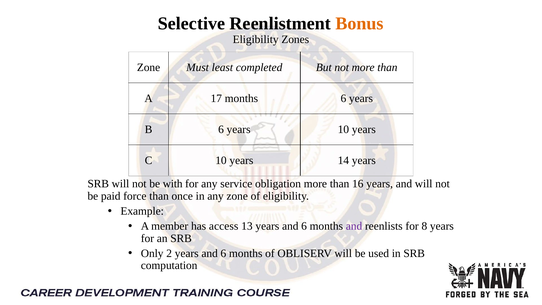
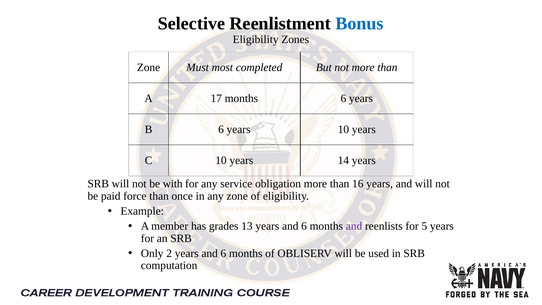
Bonus colour: orange -> blue (360, 24)
least: least -> most (222, 67)
access: access -> grades (224, 226)
8: 8 -> 5 (424, 226)
